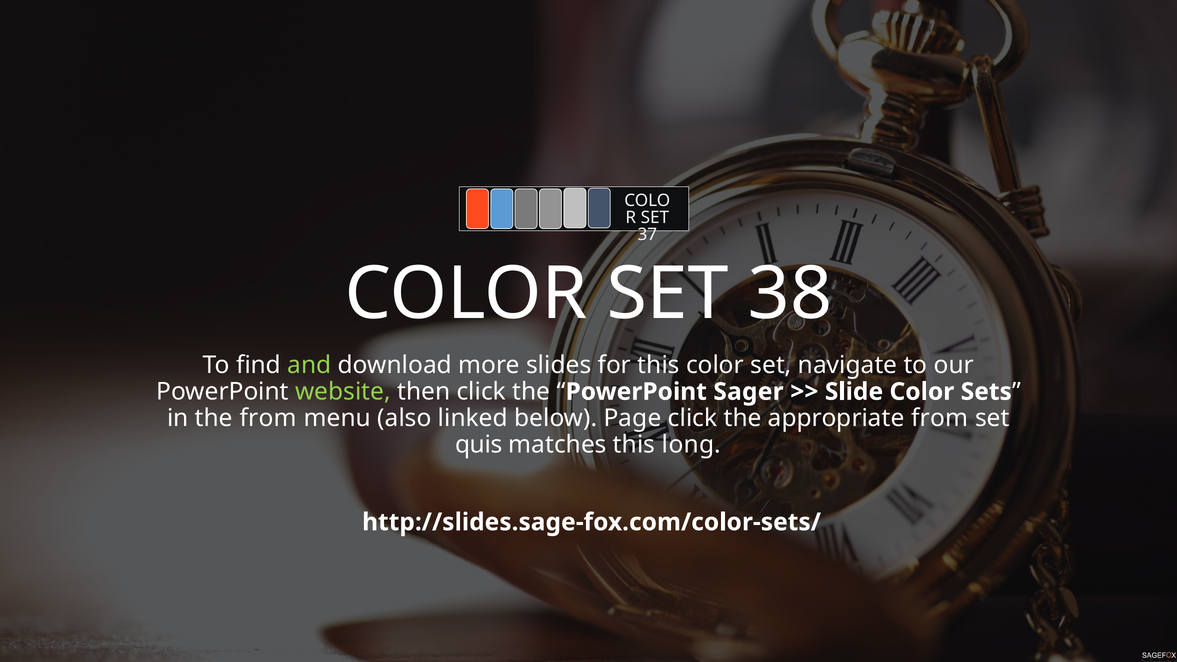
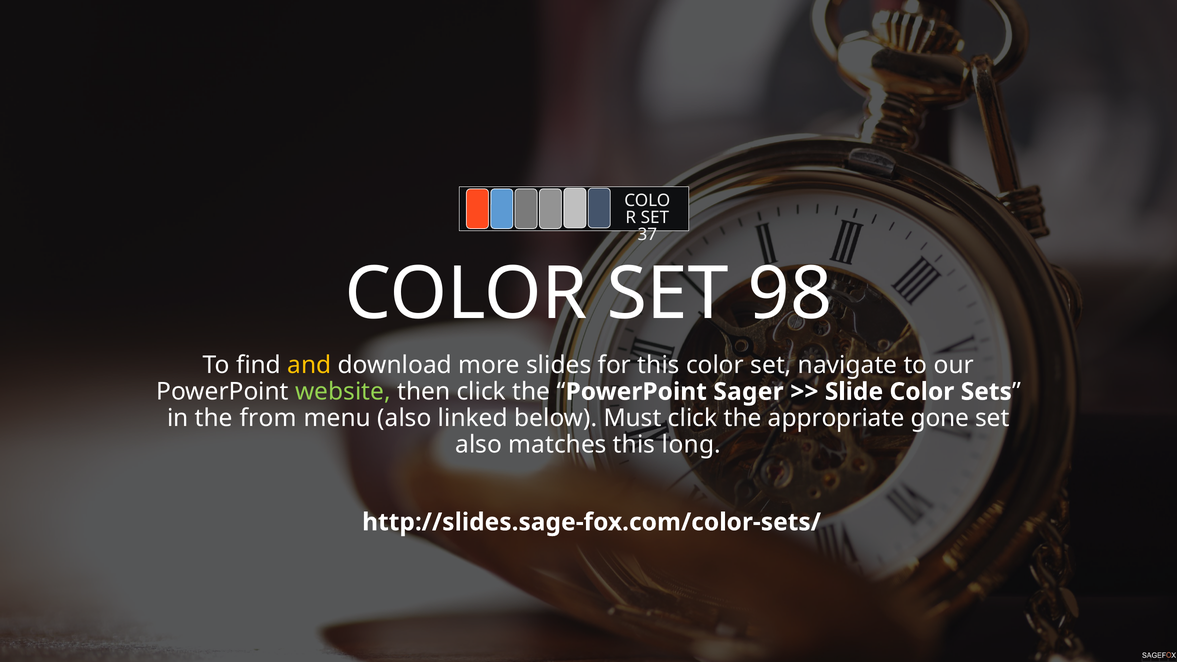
38: 38 -> 98 (790, 294)
and colour: light green -> yellow (309, 365)
Page: Page -> Must (632, 418)
appropriate from: from -> gone (940, 418)
quis: quis -> also (479, 445)
